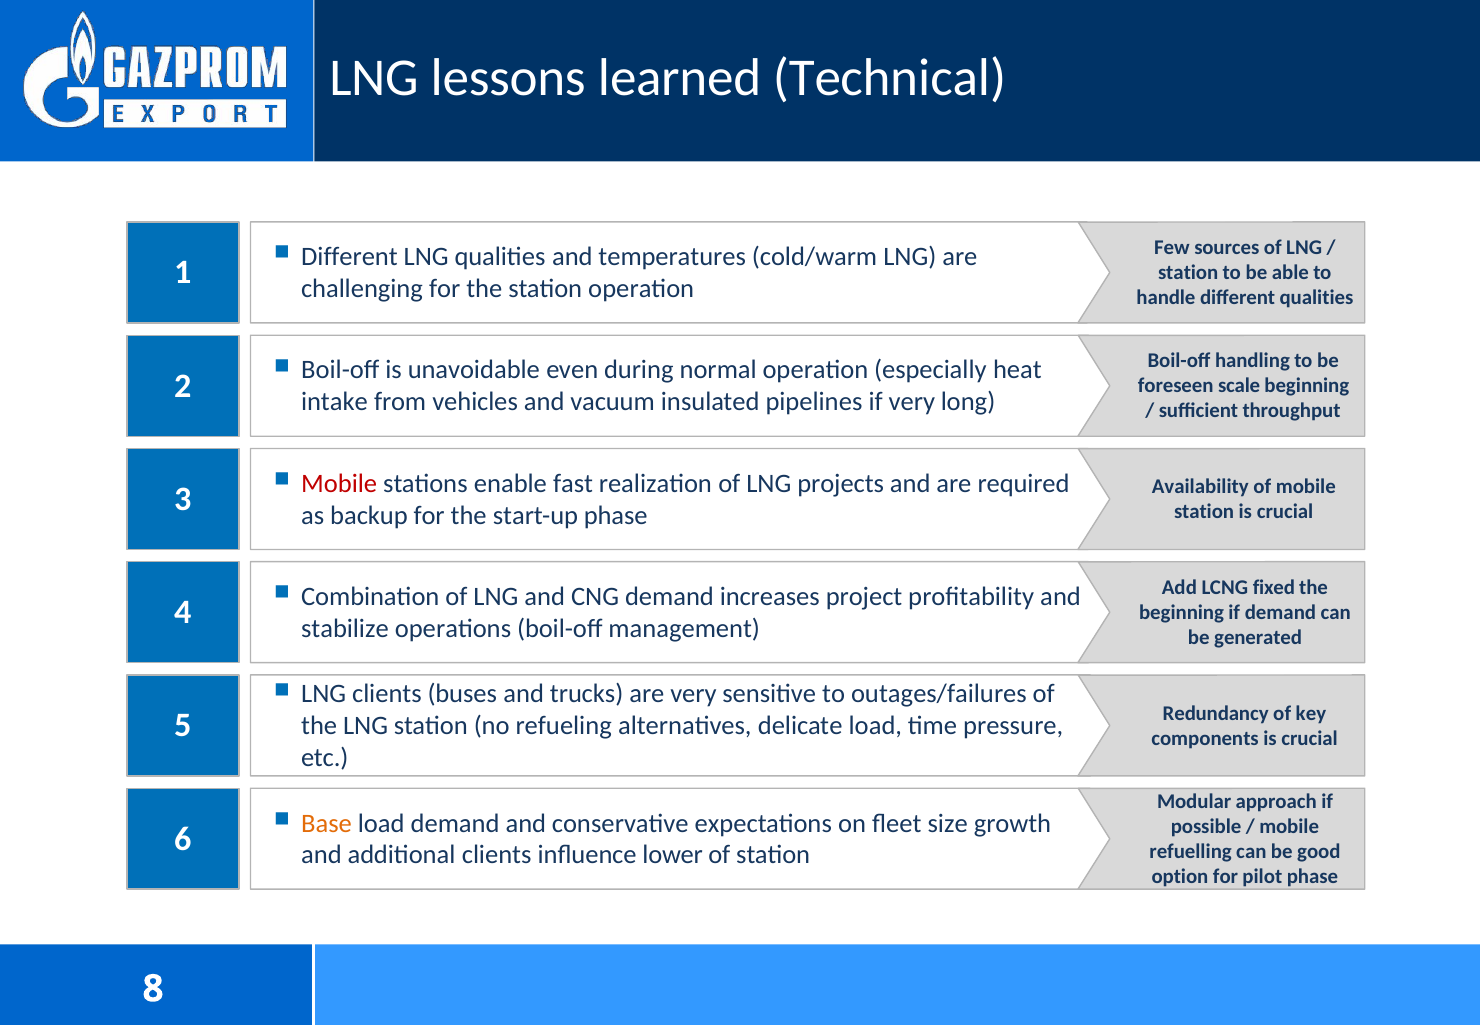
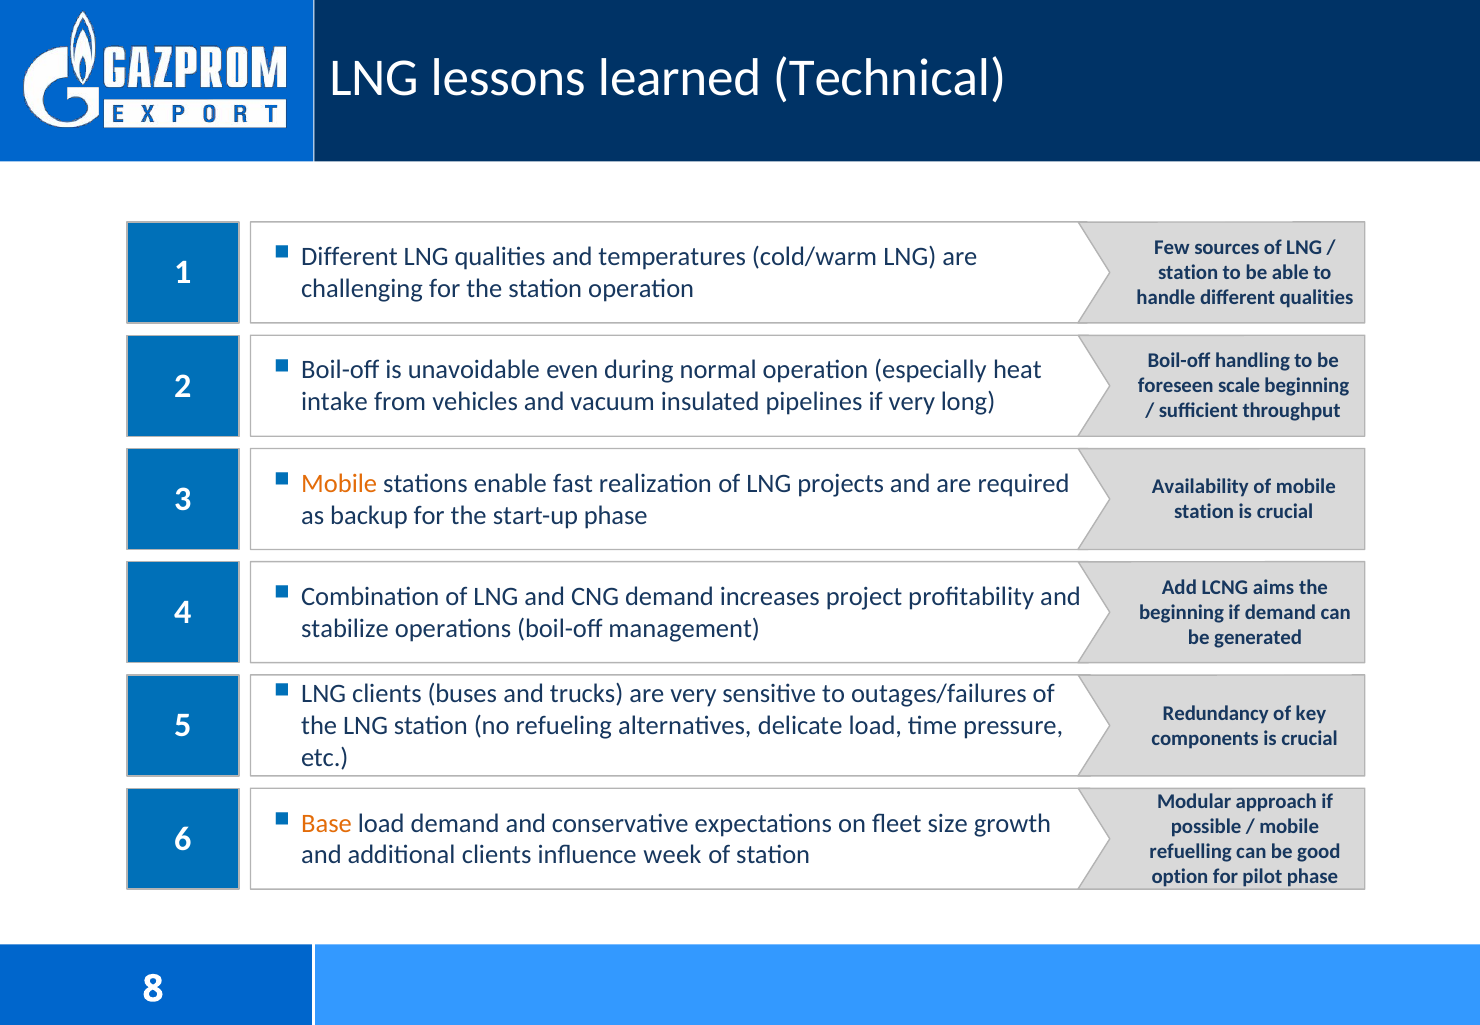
Mobile colour: red -> orange (339, 483)
fixed: fixed -> aims (1274, 587)
lower: lower -> week (672, 855)
